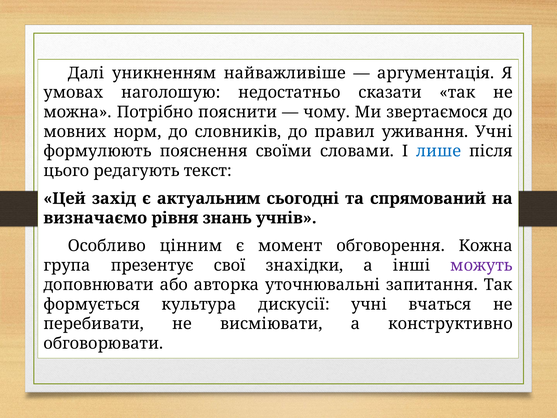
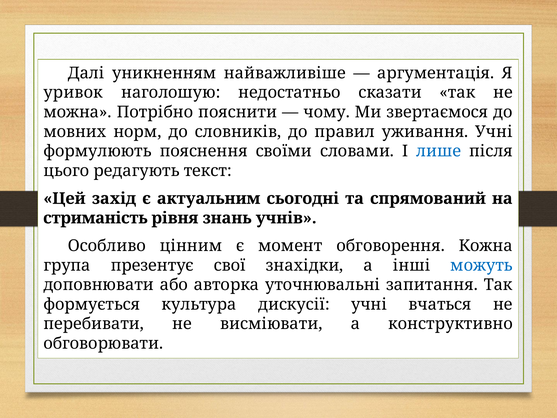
умовах: умовах -> уривок (73, 93)
визначаємо: визначаємо -> стриманість (95, 218)
можуть colour: purple -> blue (482, 265)
